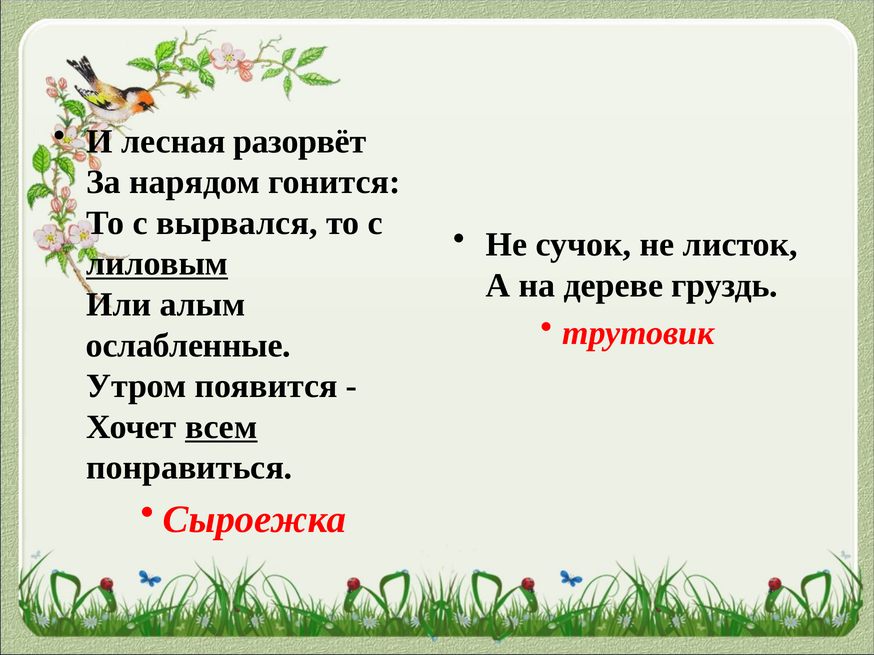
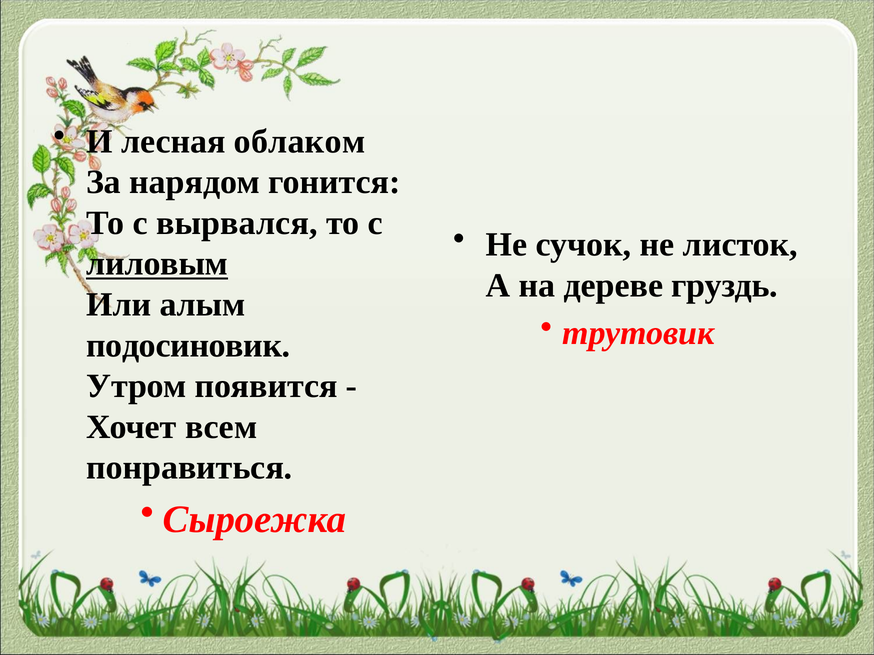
разорвёт: разорвёт -> облаком (300, 142)
ослабленные: ослабленные -> подосиновик (188, 346)
всем underline: present -> none (221, 427)
